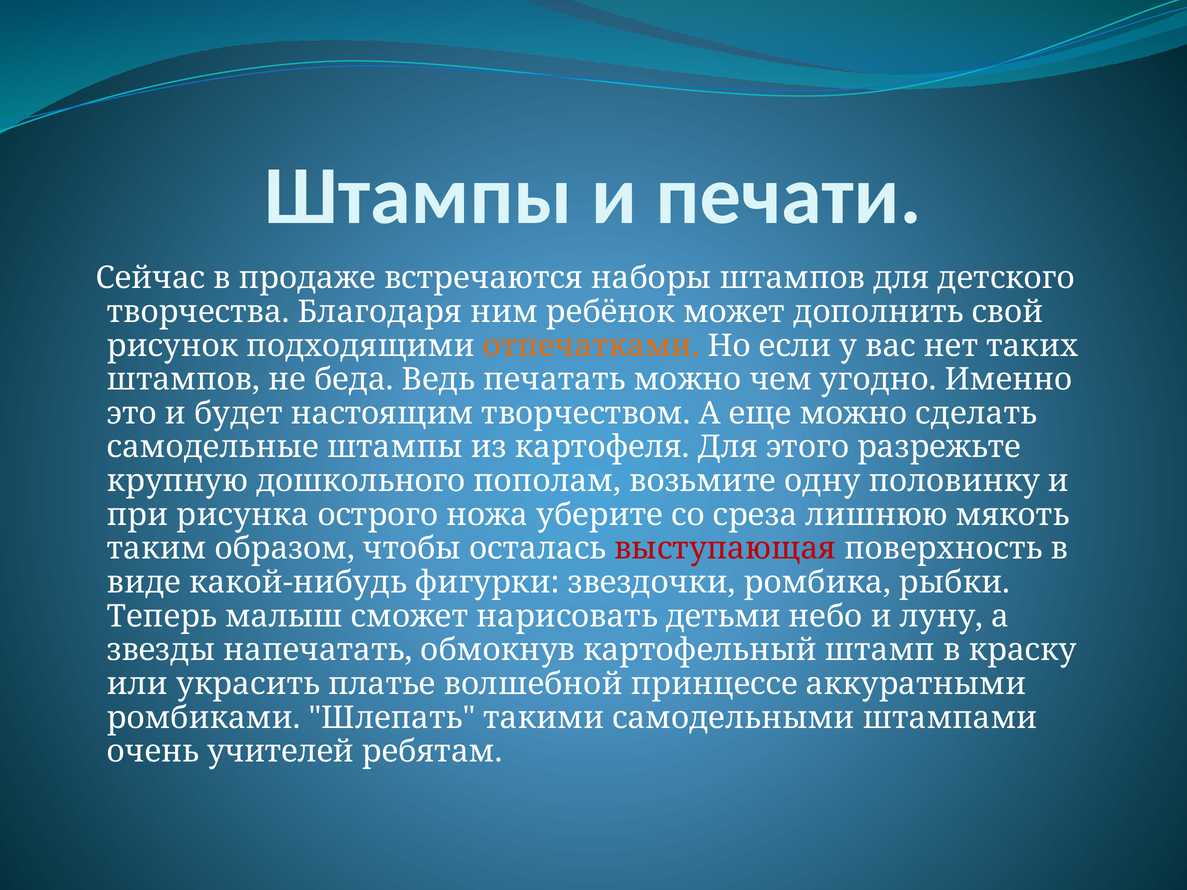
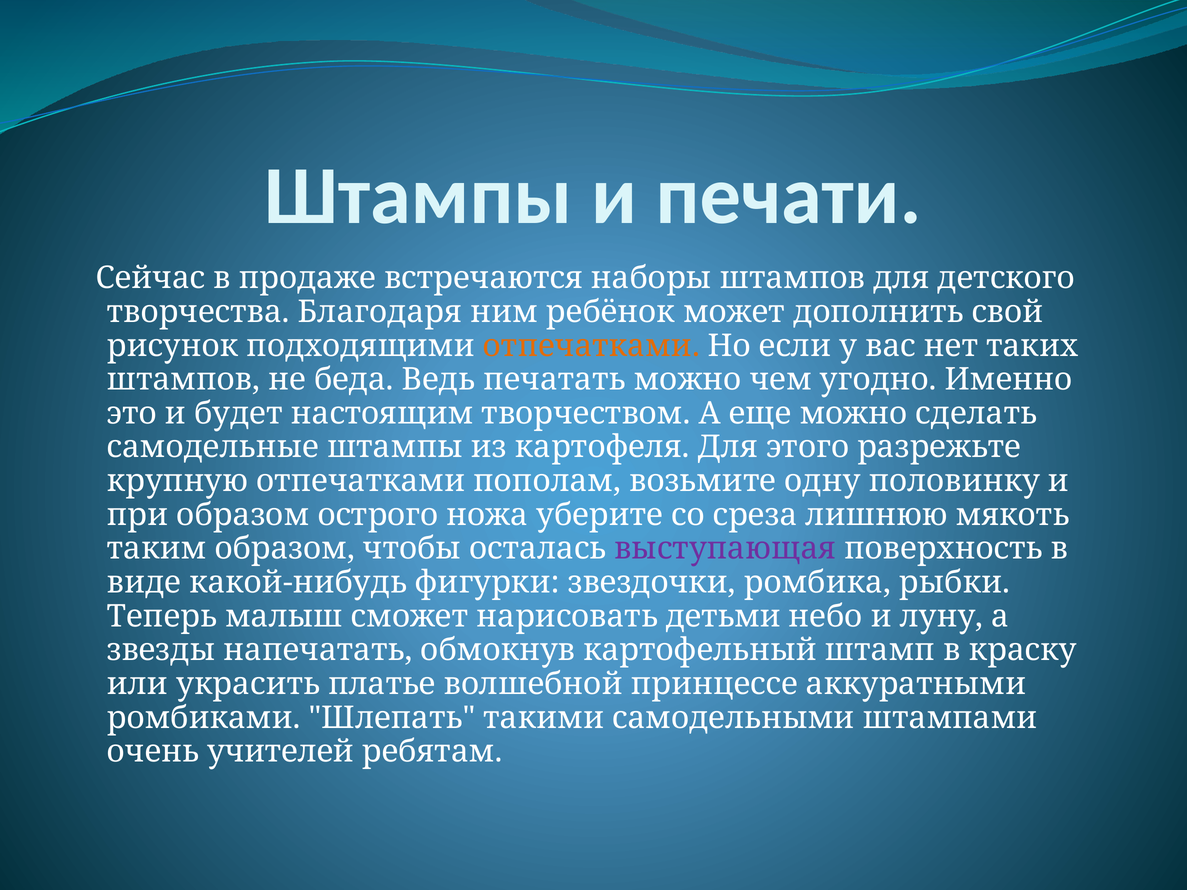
крупную дошкольного: дошкольного -> отпечатками (361, 481)
при рисунка: рисунка -> образом (243, 515)
выступающая colour: red -> purple (725, 549)
